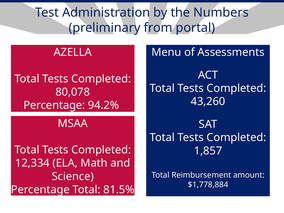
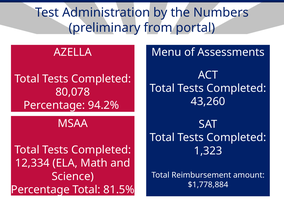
1,857: 1,857 -> 1,323 (208, 151)
